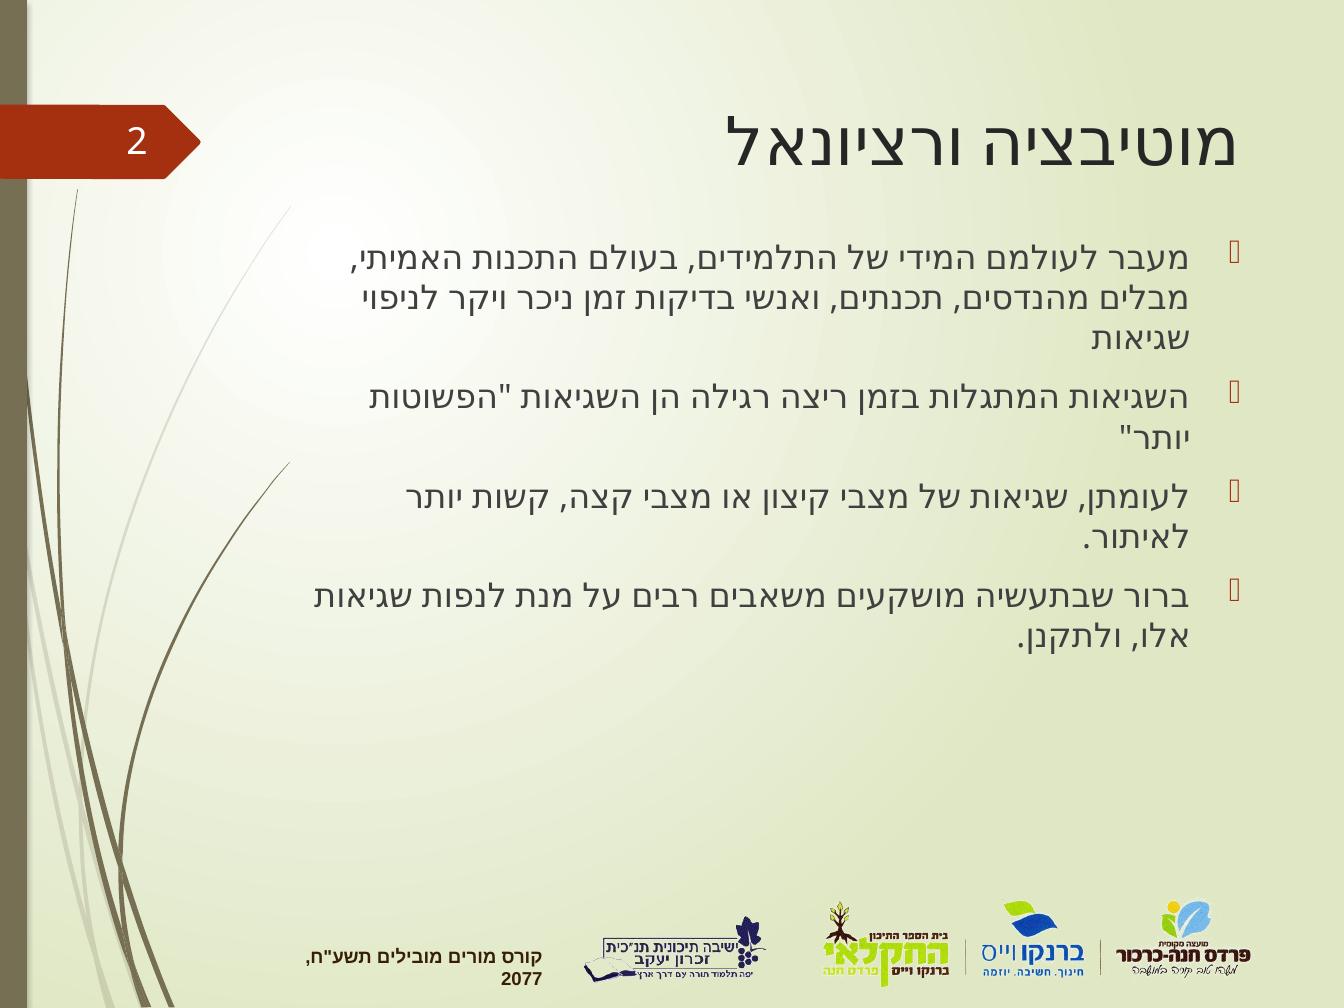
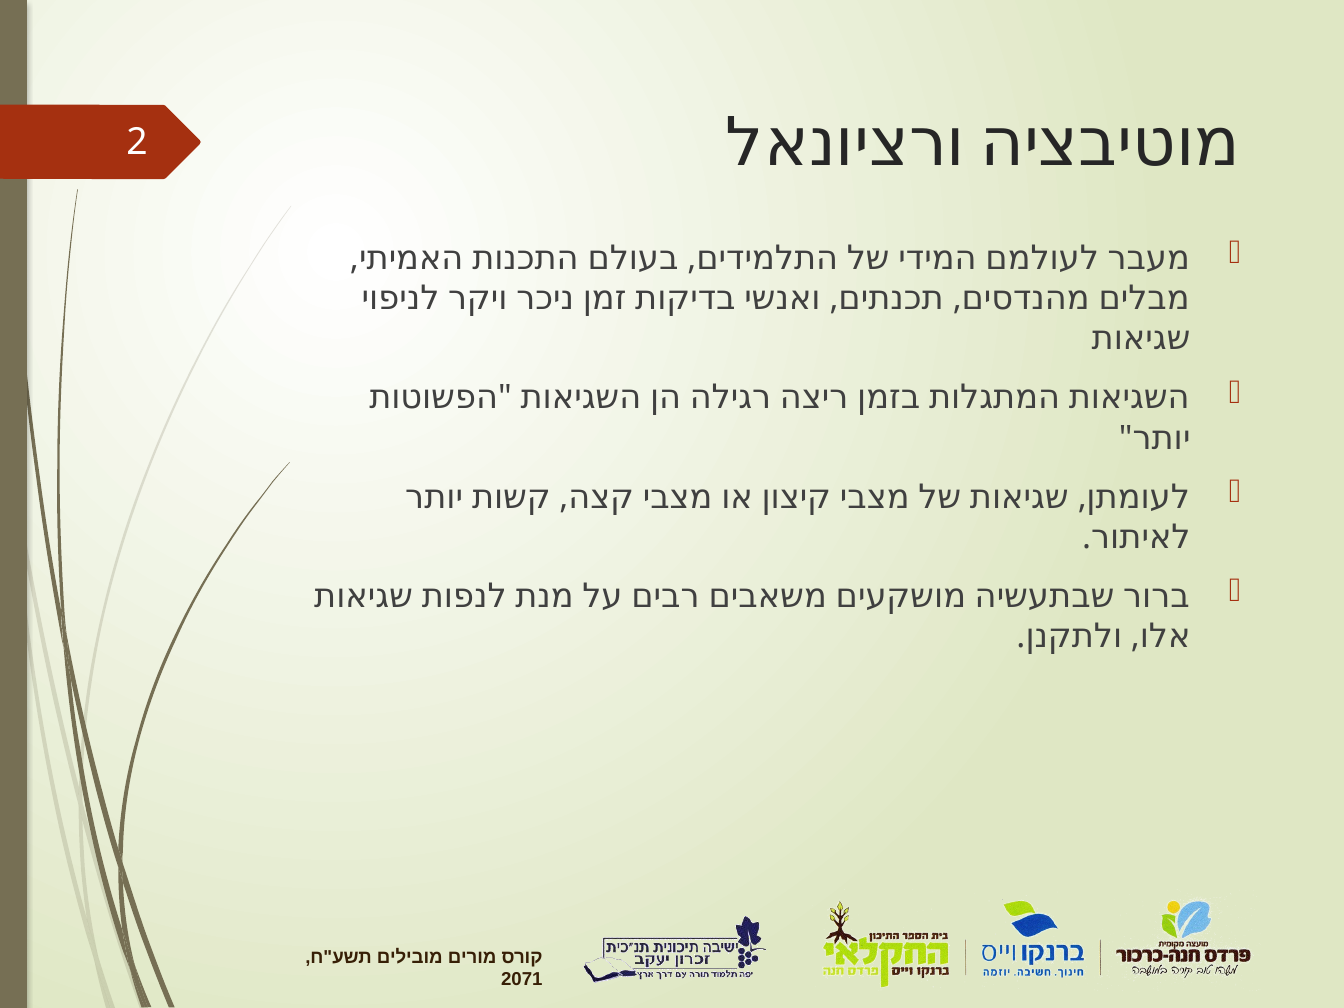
2077: 2077 -> 2071 (522, 980)
